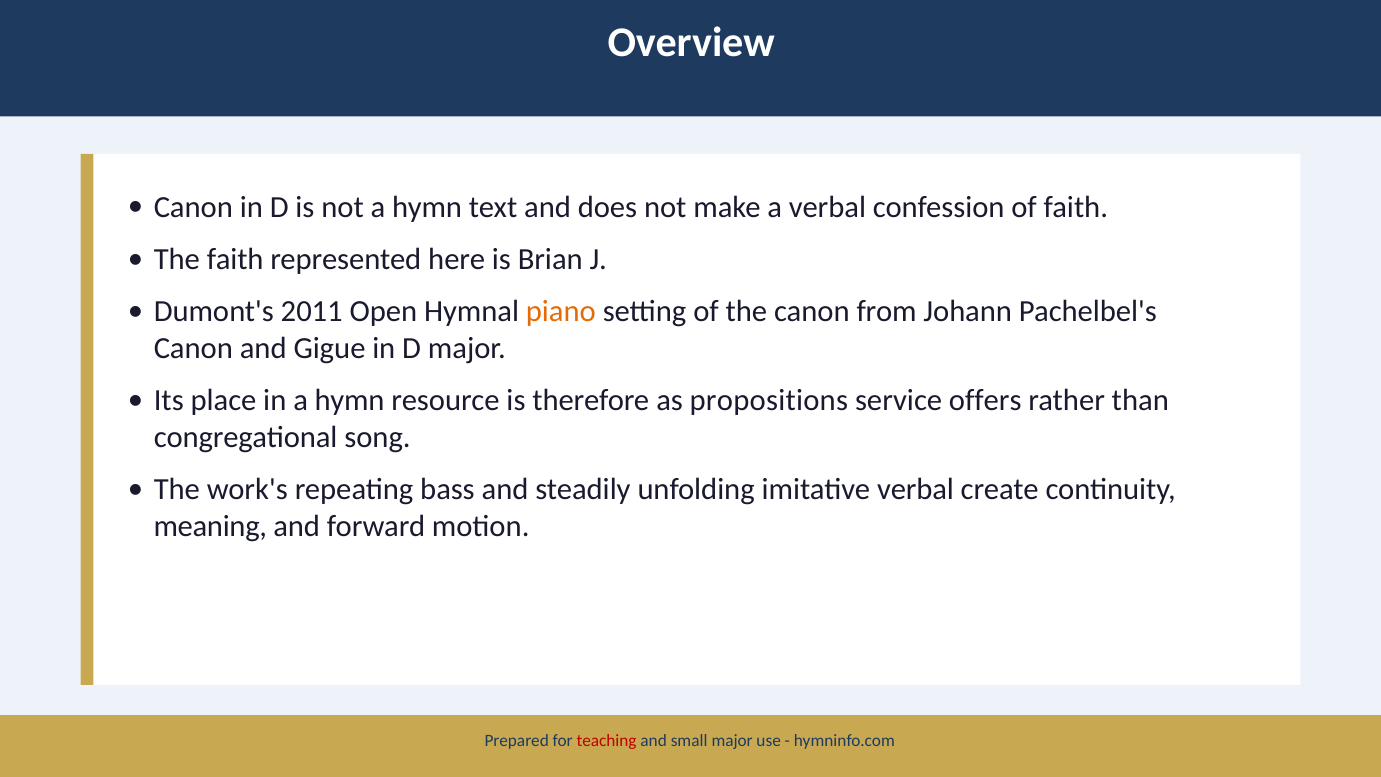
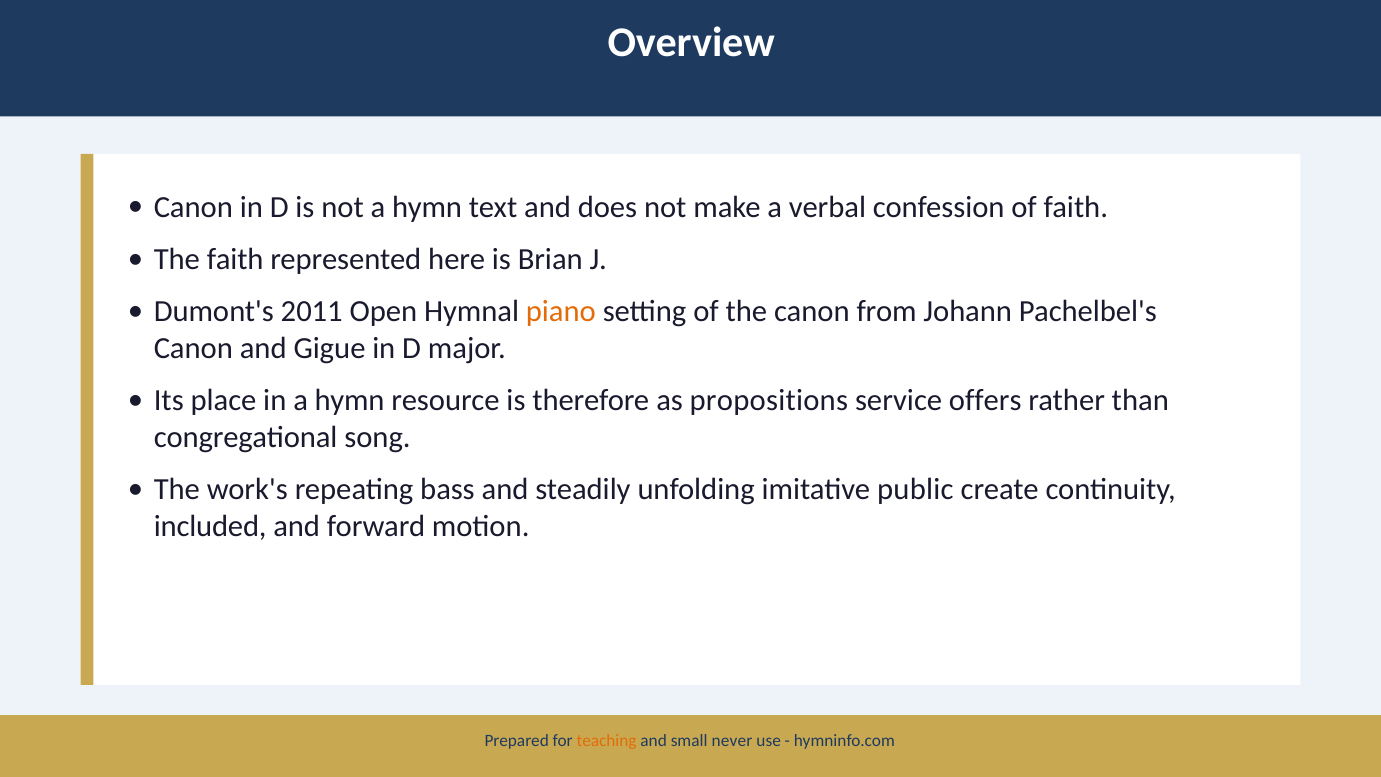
imitative verbal: verbal -> public (915, 490)
meaning: meaning -> included (210, 527)
teaching colour: red -> orange (607, 741)
small major: major -> never (732, 741)
